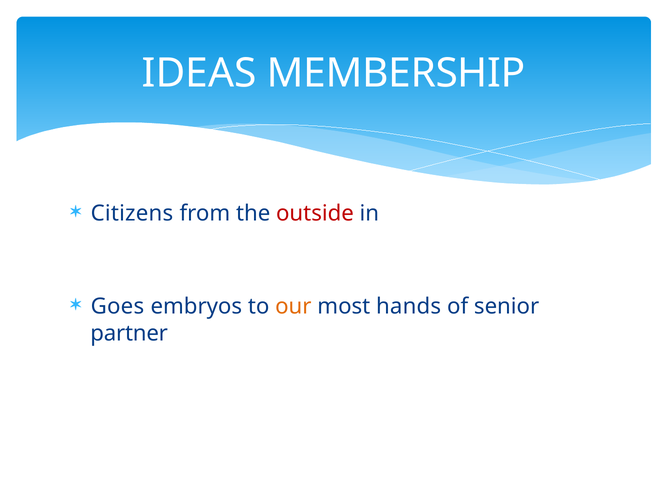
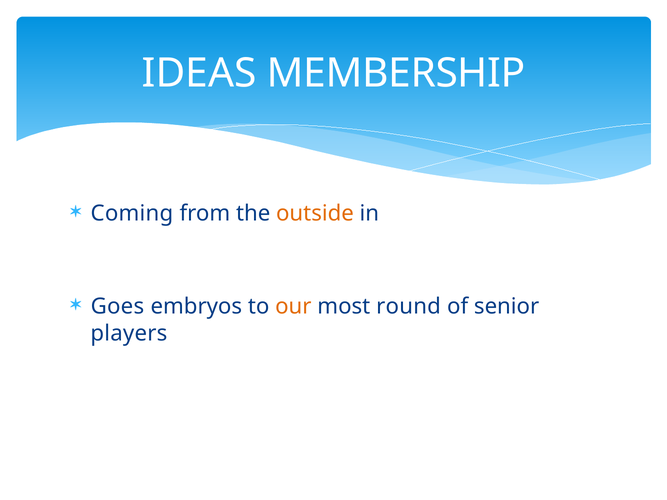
Citizens: Citizens -> Coming (132, 213)
outside colour: red -> orange (315, 213)
hands: hands -> round (409, 307)
partner: partner -> players (129, 333)
